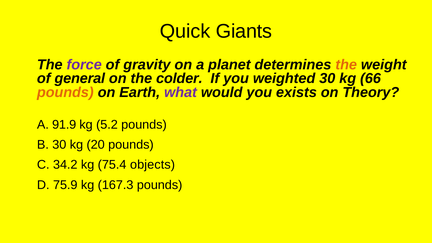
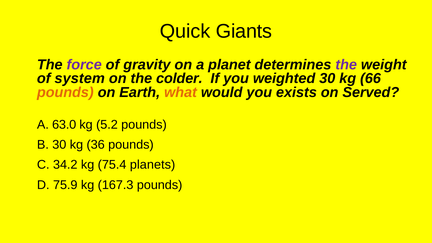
the colour: orange -> purple (346, 65)
general: general -> system (80, 78)
what colour: purple -> orange (181, 92)
Theory: Theory -> Served (371, 92)
91.9: 91.9 -> 63.0 (64, 125)
20: 20 -> 36 (96, 145)
objects: objects -> planets (153, 165)
